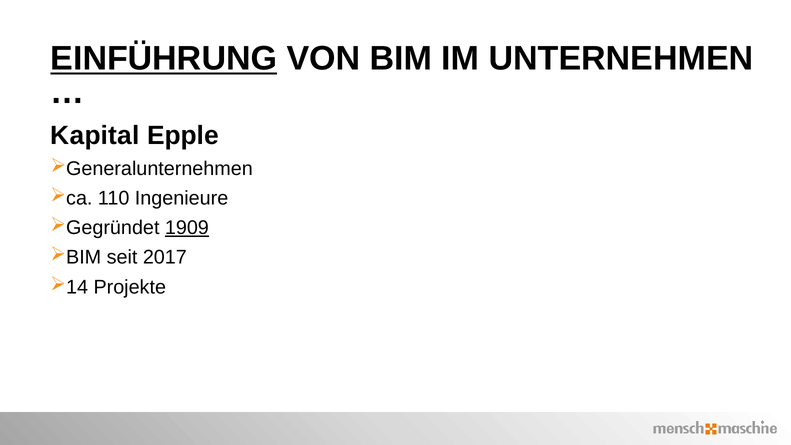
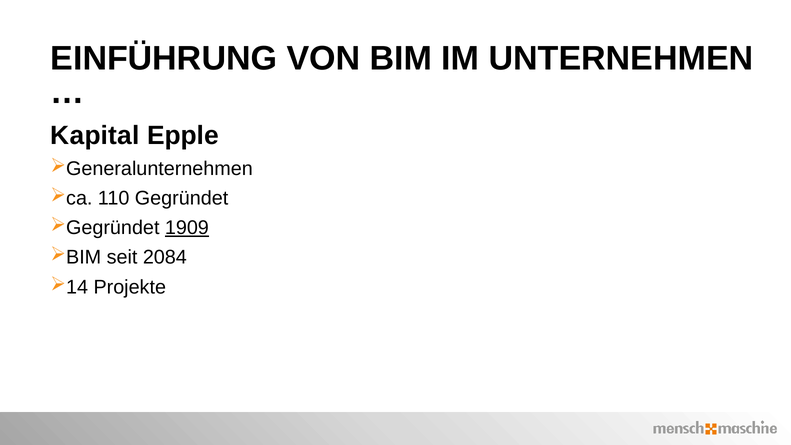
EINFÜHRUNG underline: present -> none (164, 59)
Ingenieure: Ingenieure -> Gegründet (182, 198)
2017: 2017 -> 2084 (165, 257)
